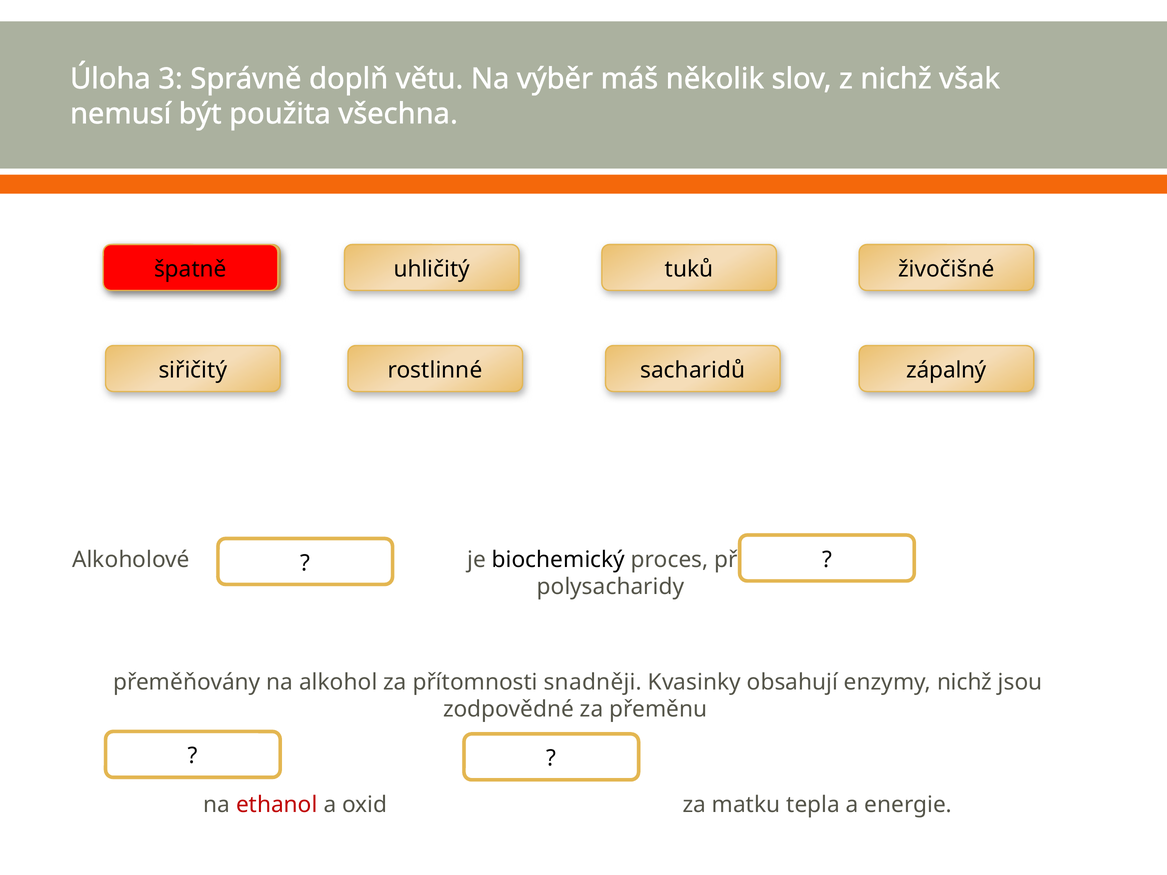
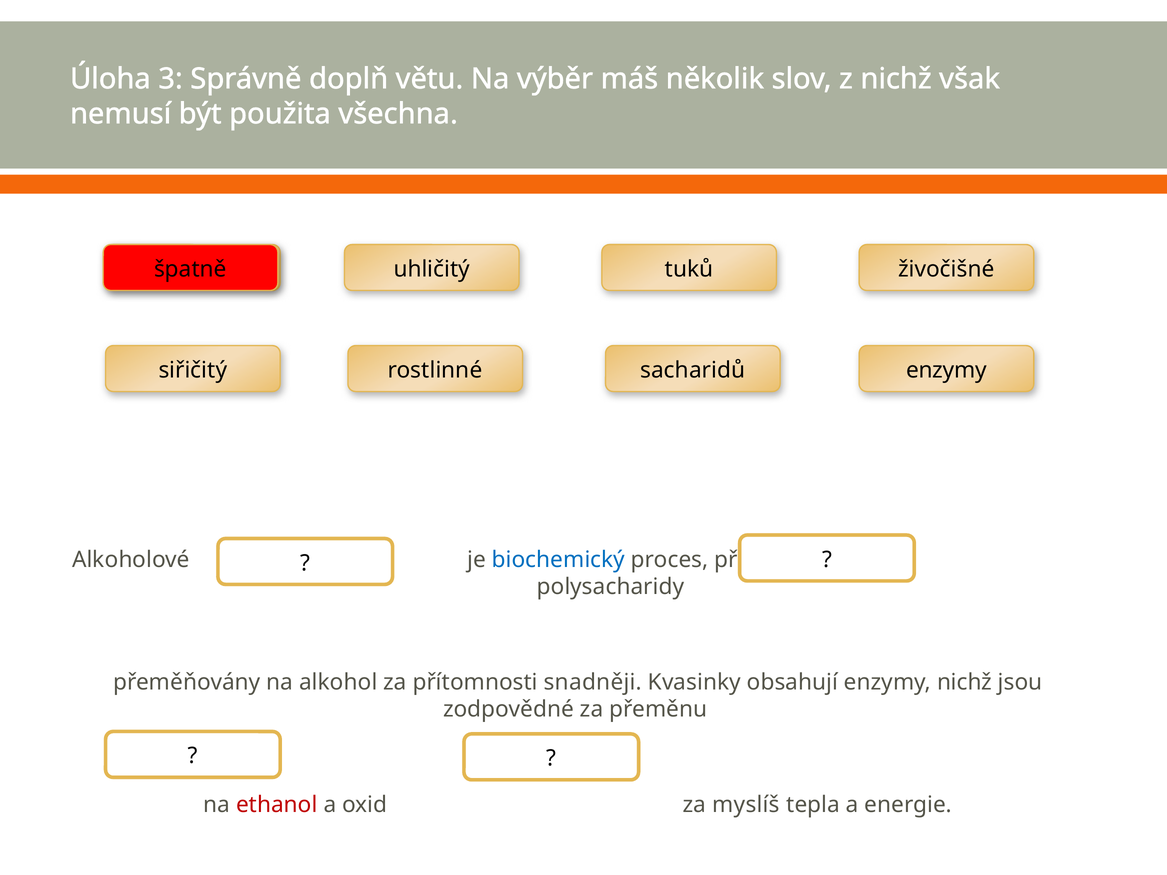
sacharidů zápalný: zápalný -> enzymy (946, 370)
biochemický colour: black -> blue (558, 560)
matku: matku -> myslíš (746, 805)
